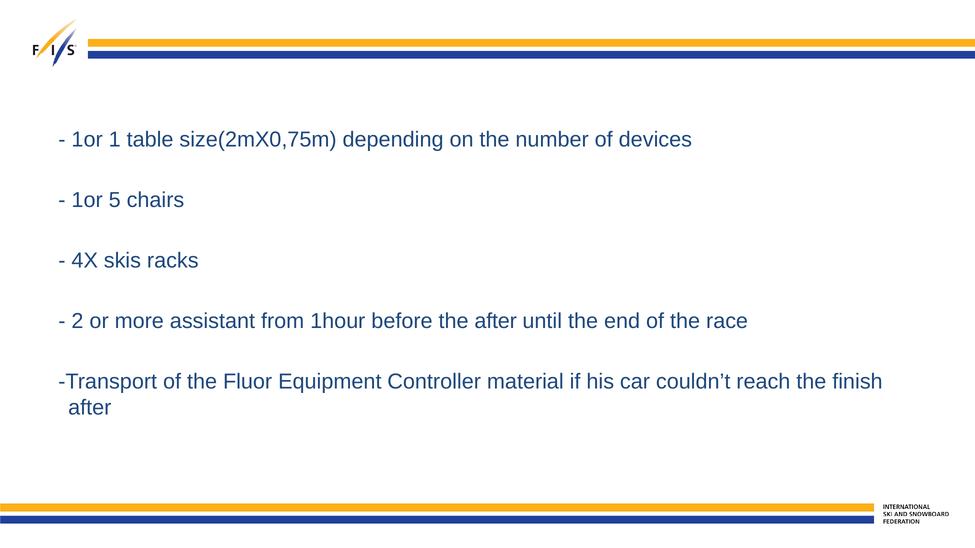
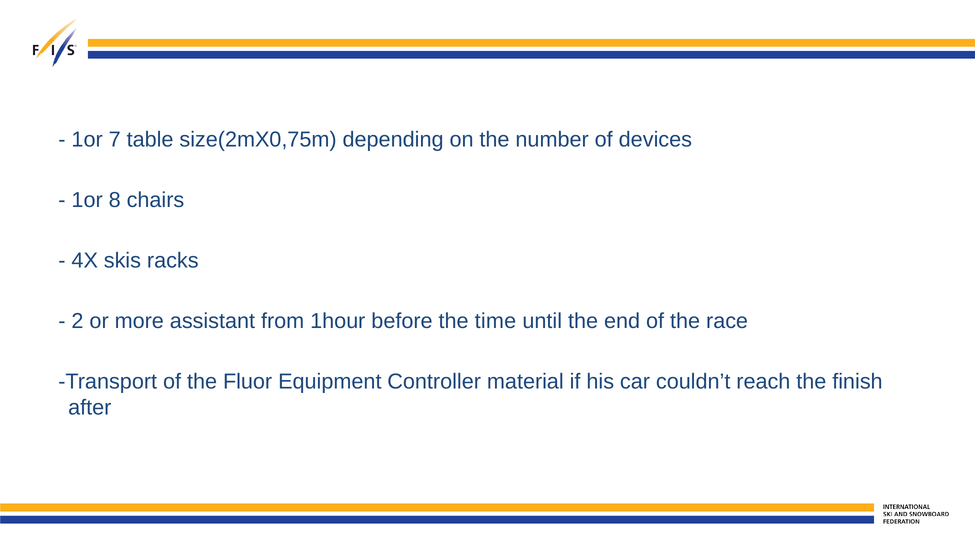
1: 1 -> 7 (115, 140)
5: 5 -> 8 (115, 200)
the after: after -> time (495, 322)
